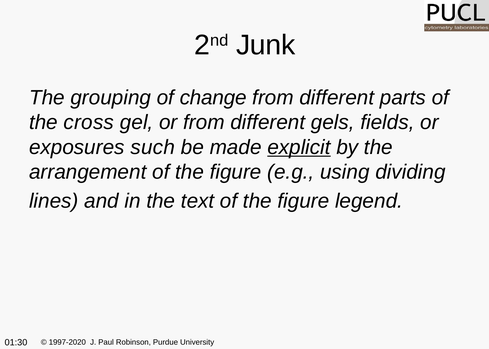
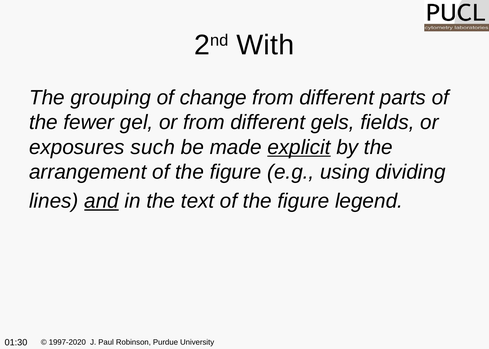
Junk: Junk -> With (265, 45)
cross: cross -> fewer (89, 123)
and underline: none -> present (102, 201)
